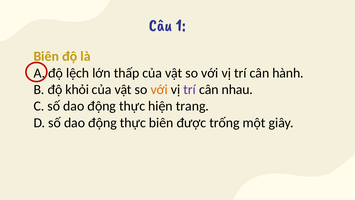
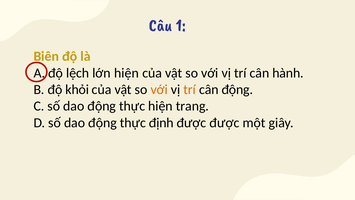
lớn thấp: thấp -> hiện (126, 73)
trí colour: purple -> orange (190, 89)
cân nhau: nhau -> động (237, 89)
thực biên: biên -> định (161, 123)
được trống: trống -> được (224, 123)
